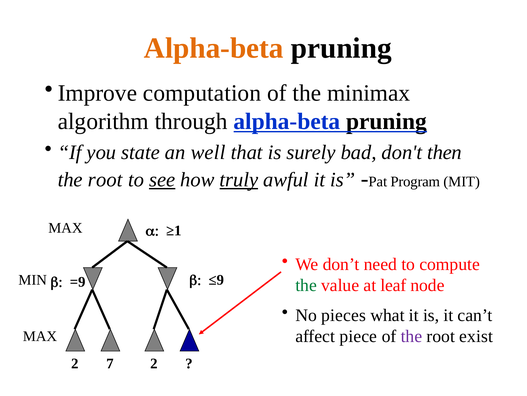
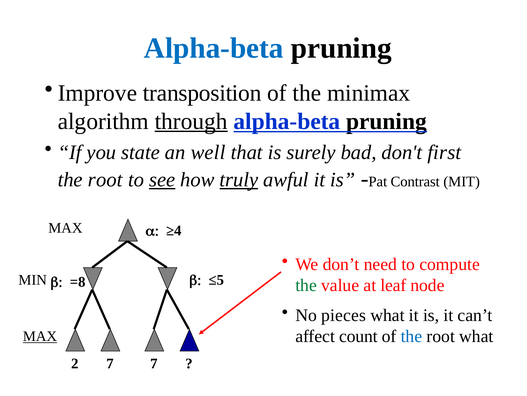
Alpha-beta colour: orange -> blue (214, 48)
computation: computation -> transposition (202, 93)
through underline: none -> present (191, 121)
then: then -> first (444, 152)
Program: Program -> Contrast (415, 181)
≥1: ≥1 -> ≥4 (174, 230)
≤9: ≤9 -> ≤5 (216, 279)
=9: =9 -> =8 (78, 281)
piece: piece -> count (358, 336)
the colour: purple -> blue (411, 336)
root exist: exist -> what (476, 336)
MAX underline: none -> present (40, 336)
7 2: 2 -> 7 (154, 363)
